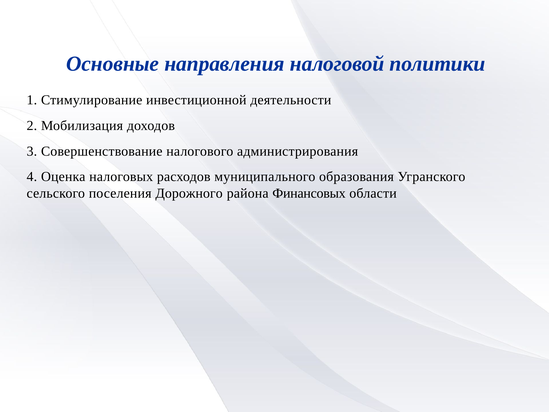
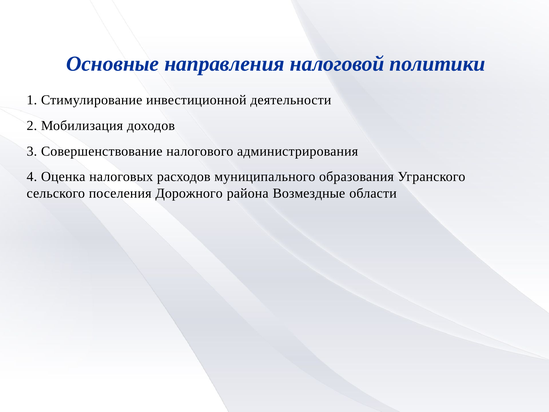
Финансовых: Финансовых -> Возмездные (309, 193)
